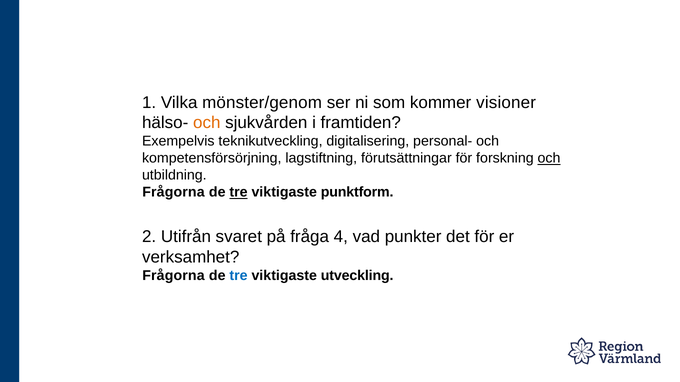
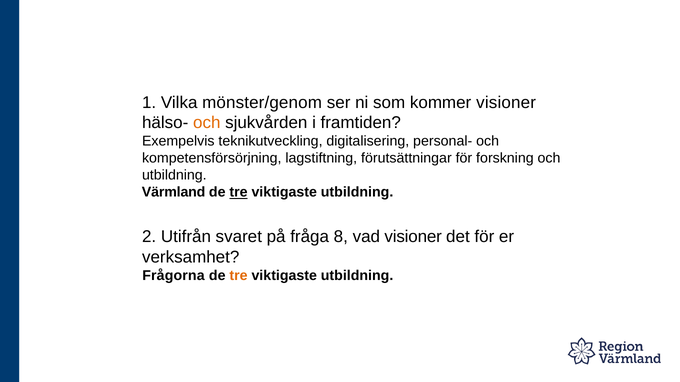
och underline: present -> none (549, 158)
Frågorna: Frågorna -> Värmland (174, 192)
punktform: punktform -> utbildning (357, 192)
4: 4 -> 8 (341, 237)
vad punkter: punkter -> visioner (413, 237)
tre colour: blue -> orange (239, 276)
utveckling: utveckling -> utbildning (357, 276)
